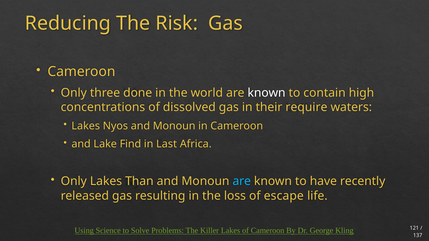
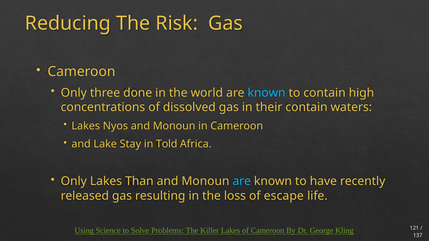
known colour: white -> light blue (267, 93)
their require: require -> contain (307, 107)
Find: Find -> Stay (130, 144)
Last: Last -> Told (167, 144)
